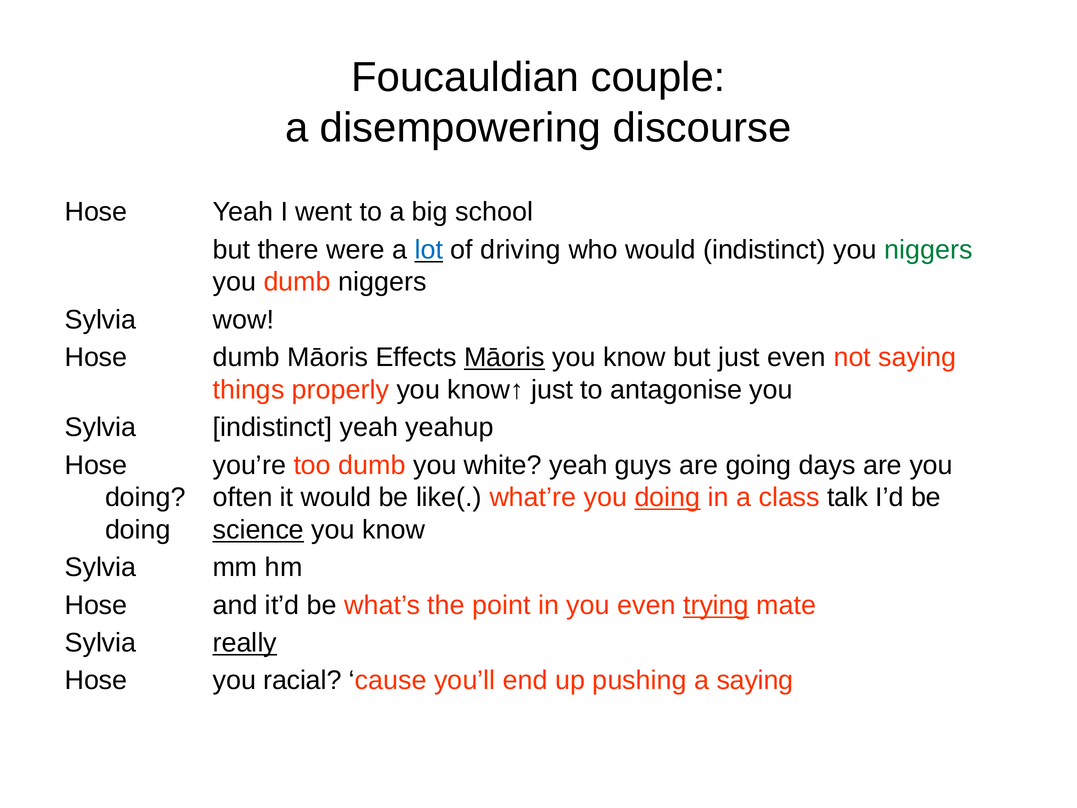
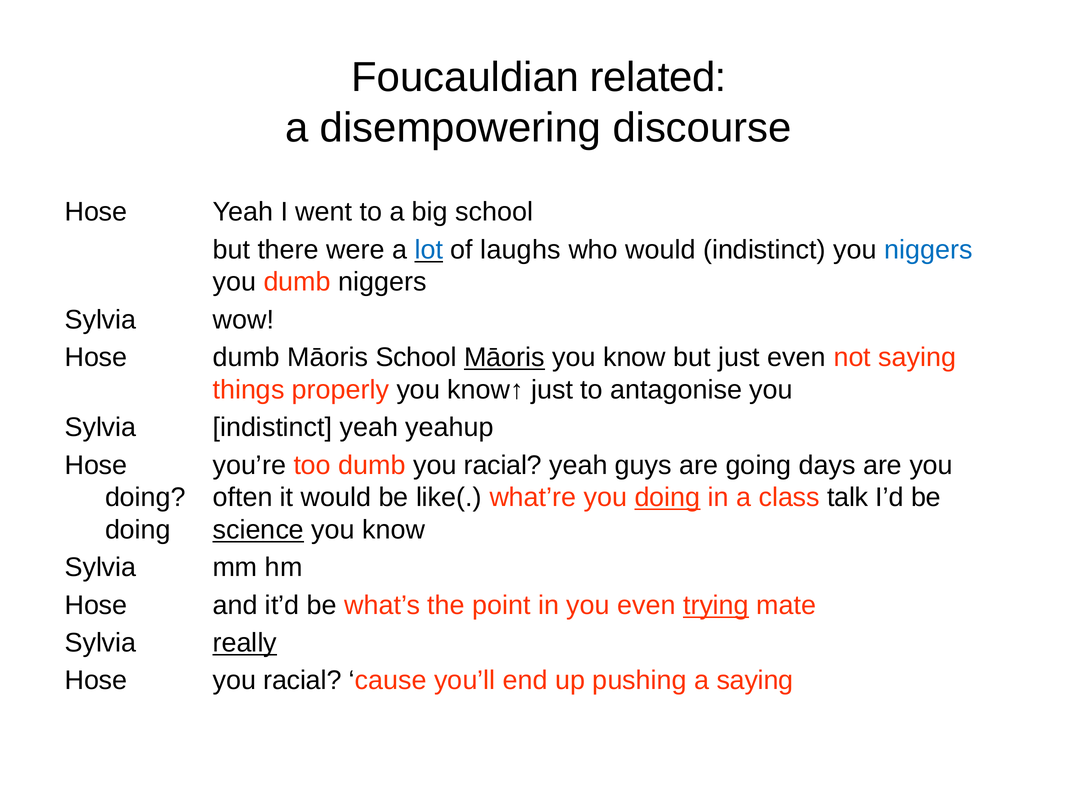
couple: couple -> related (658, 77)
driving: driving -> laughs (521, 250)
niggers colour: green -> blue (929, 250)
Māoris Effects: Effects -> School (416, 357)
dumb you white: white -> racial (503, 465)
